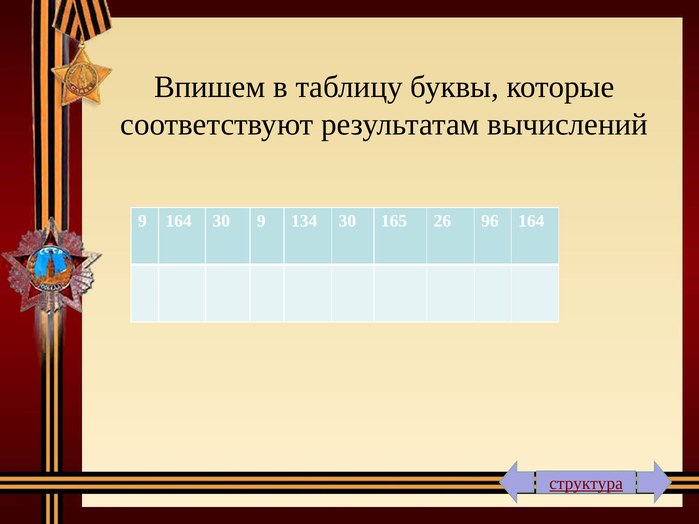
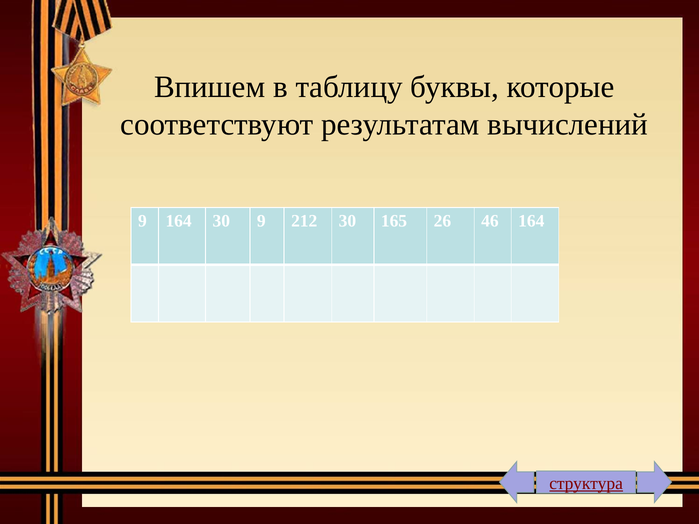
134: 134 -> 212 (304, 221)
96: 96 -> 46 (490, 221)
